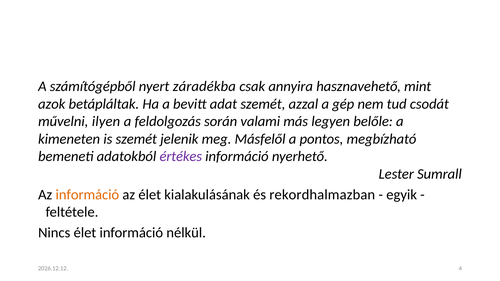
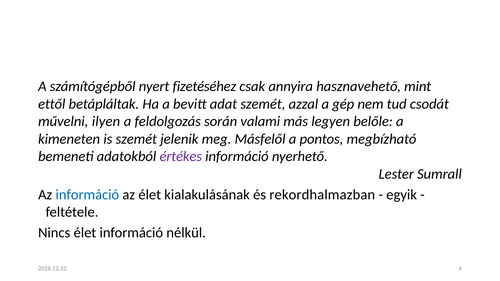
záradékba: záradékba -> fizetéséhez (204, 87)
azok: azok -> ettől (52, 104)
információ colour: orange -> blue (87, 195)
